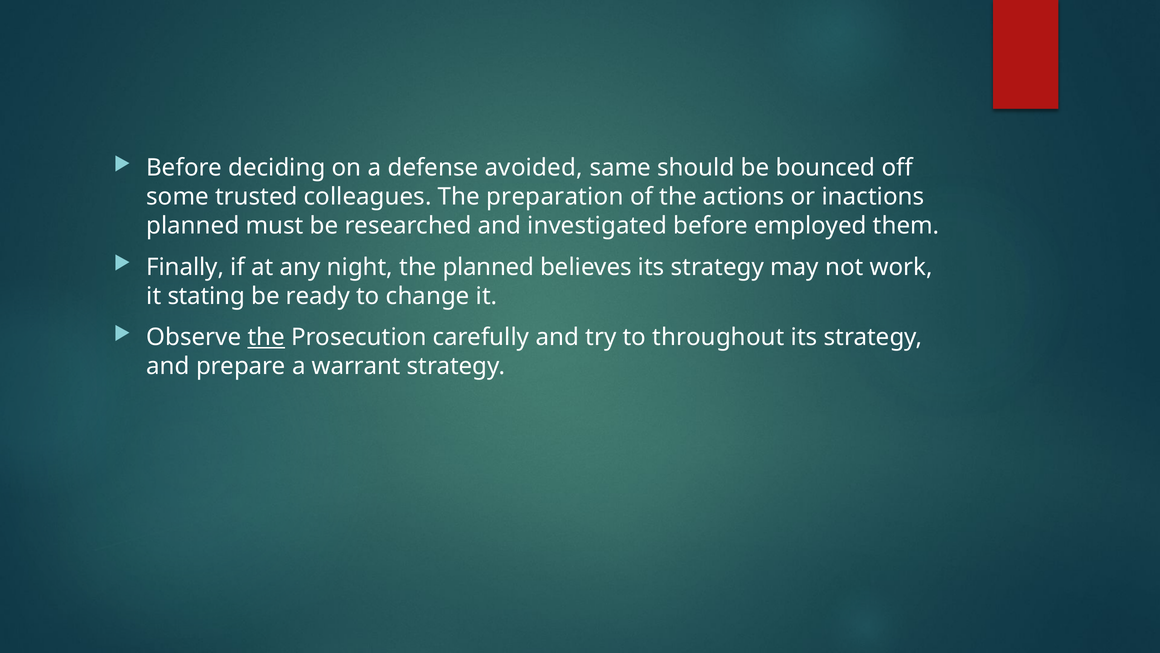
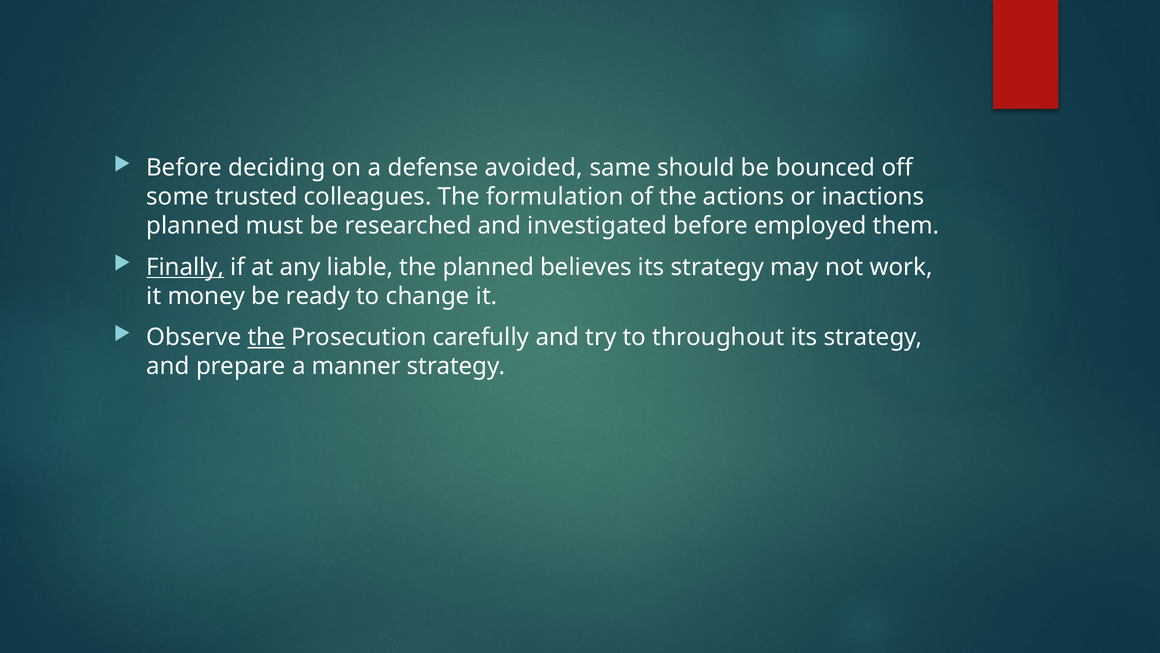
preparation: preparation -> formulation (555, 197)
Finally underline: none -> present (185, 267)
night: night -> liable (360, 267)
stating: stating -> money (206, 296)
warrant: warrant -> manner (356, 366)
